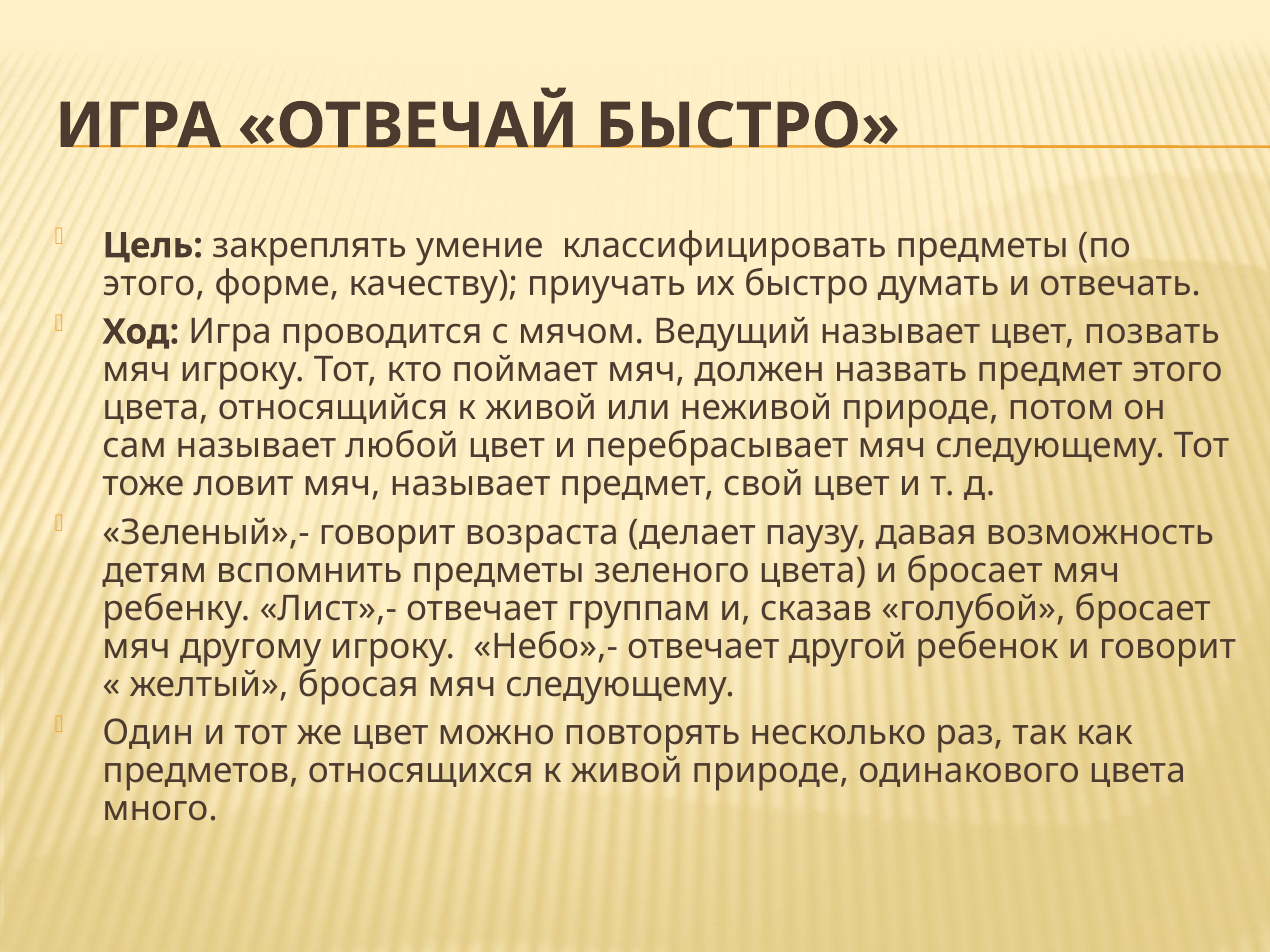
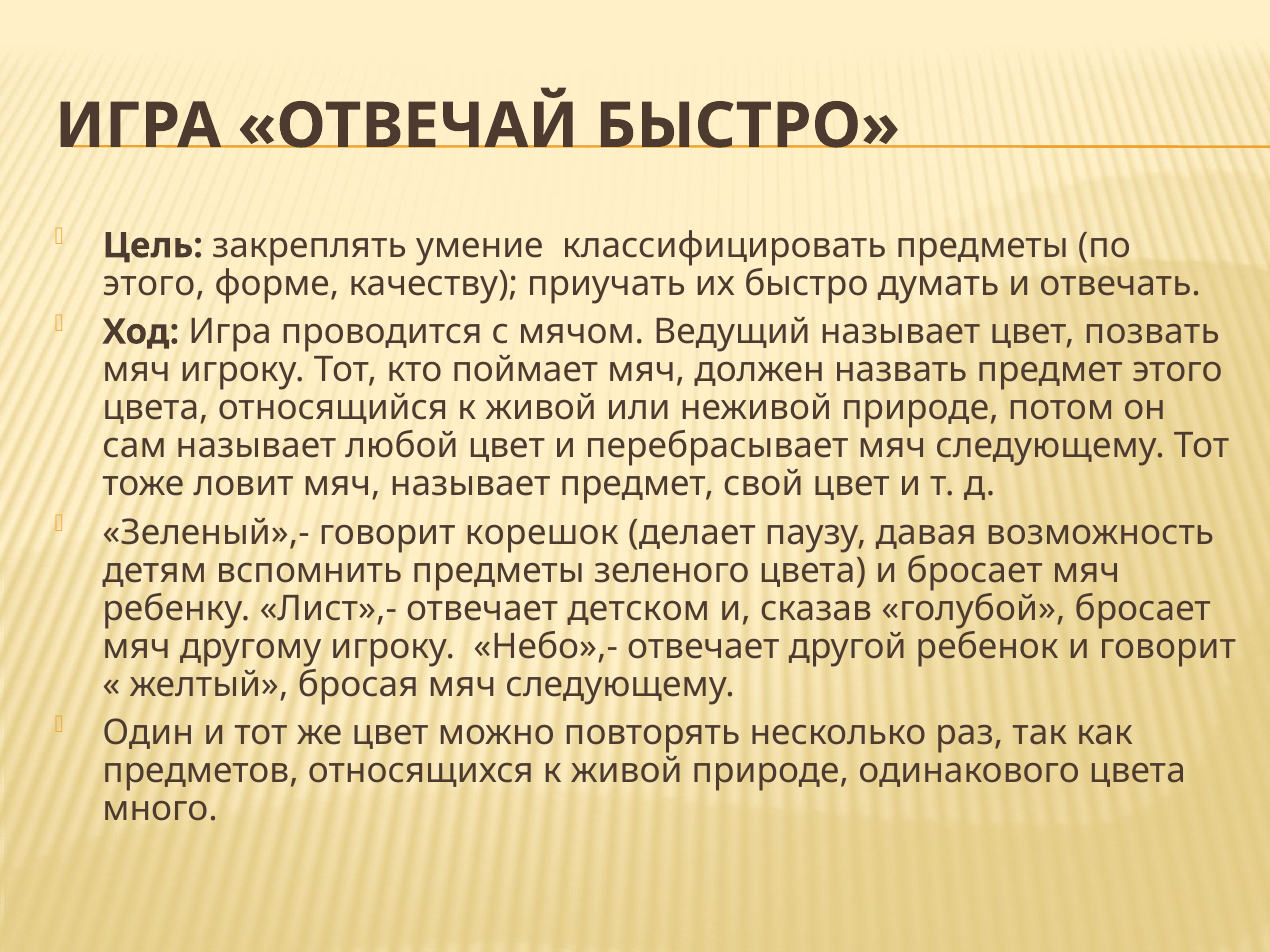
возраста: возраста -> корешок (542, 533)
группам: группам -> детском (639, 609)
